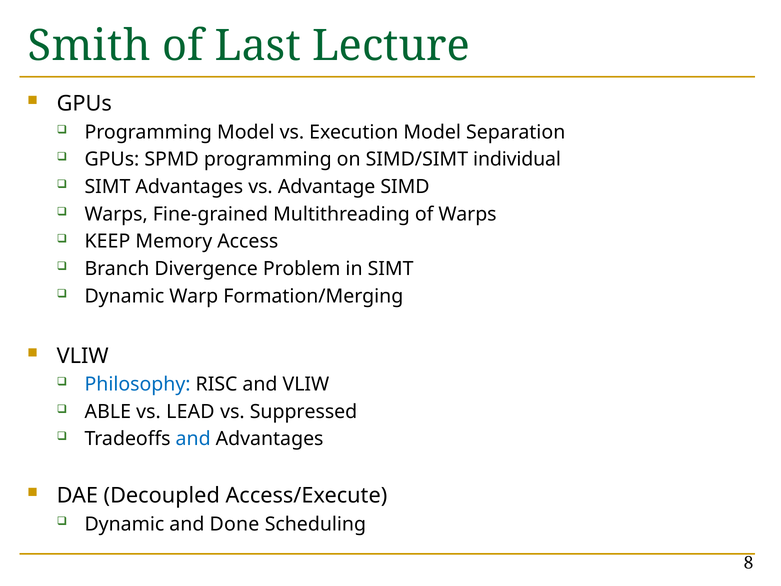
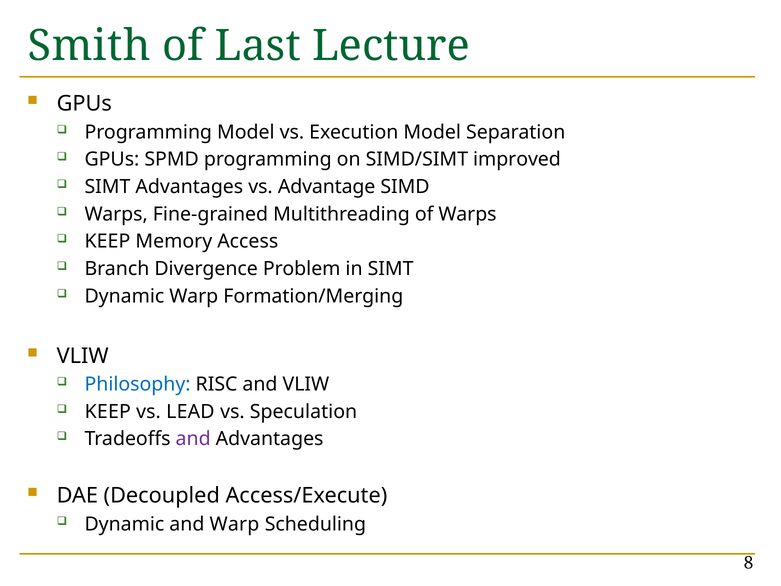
individual: individual -> improved (517, 159)
ABLE: ABLE -> KEEP (108, 412)
Suppressed: Suppressed -> Speculation (303, 412)
and colour: blue -> purple (193, 439)
and Done: Done -> Warp (234, 524)
